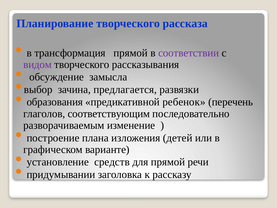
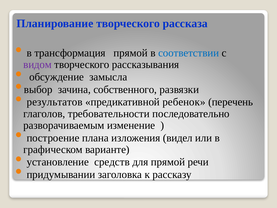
соответствии colour: purple -> blue (189, 53)
предлагается: предлагается -> собственного (125, 89)
образования: образования -> результатов (55, 102)
соответствующим: соответствующим -> требовательности (109, 114)
детей: детей -> видел (178, 138)
